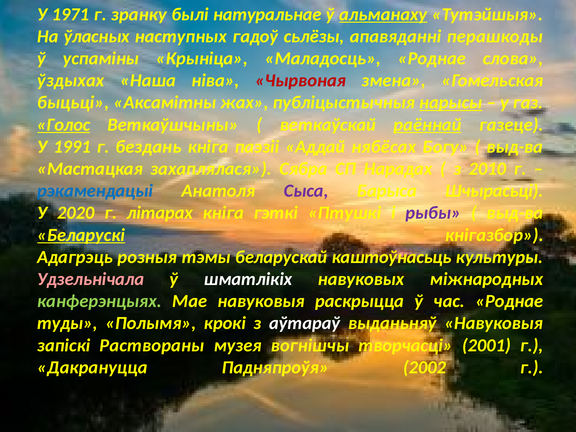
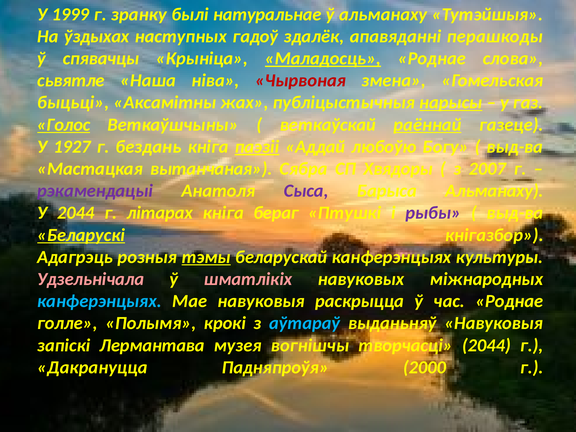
1971: 1971 -> 1999 (71, 14)
альманаху underline: present -> none (383, 14)
ўласных: ўласных -> ўздыхах (97, 36)
сьлёзы: сьлёзы -> здалёк (314, 36)
успаміны: успаміны -> спявачцы (101, 58)
Маладосць underline: none -> present (323, 58)
ўздыхах: ўздыхах -> сьвятле (71, 81)
1991: 1991 -> 1927 (72, 147)
паэзіі underline: none -> present (257, 147)
нябёсах: нябёсах -> любоўю (384, 147)
захаплялася: захаплялася -> вытанчаная (211, 169)
Нарадах: Нарадах -> Хвядоры (398, 169)
2010: 2010 -> 2007 (487, 169)
рэкамендацыі colour: blue -> purple (95, 191)
Барыса Шчырасьці: Шчырасьці -> Альманаху (494, 191)
У 2020: 2020 -> 2044 (76, 213)
гэткі: гэткі -> бераг (276, 213)
тэмы underline: none -> present (206, 257)
беларускай каштоўнасьць: каштоўнасьць -> канферэнцыях (392, 257)
шматлікіх colour: white -> pink (248, 279)
канферэнцыях colour: light green -> light blue (100, 301)
туды: туды -> голле (67, 323)
аўтараў colour: white -> light blue (305, 323)
Раствораны: Раствораны -> Лермантава (152, 345)
творчасці 2001: 2001 -> 2044 (486, 345)
2002: 2002 -> 2000 (425, 367)
